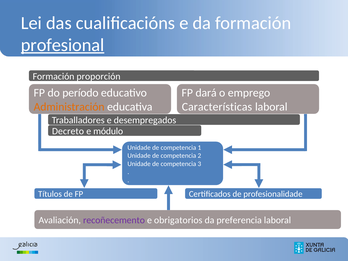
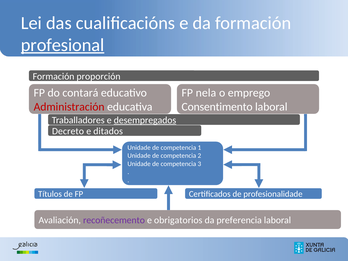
período: período -> contará (80, 93)
dará: dará -> nela (206, 93)
Administración colour: orange -> red (69, 107)
Características: Características -> Consentimento (217, 107)
desempregados underline: none -> present (145, 120)
módulo: módulo -> ditados (108, 131)
